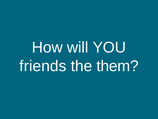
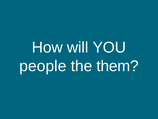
friends: friends -> people (43, 66)
